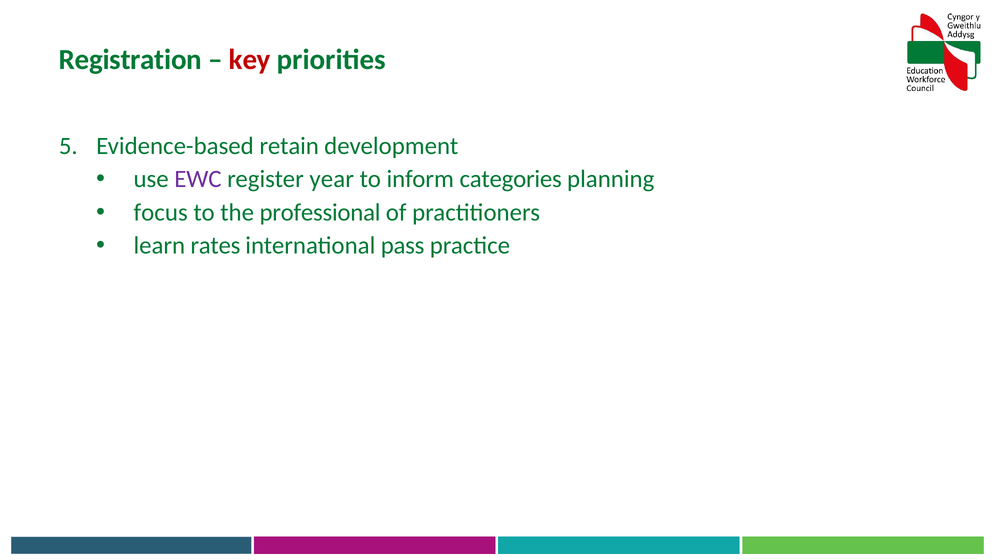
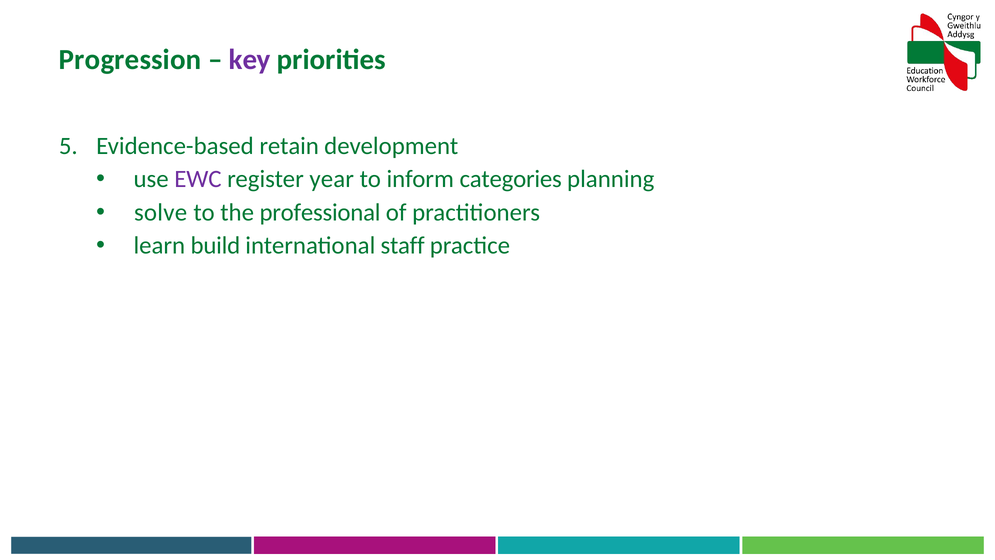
Registration: Registration -> Progression (130, 60)
key colour: red -> purple (250, 60)
focus: focus -> solve (161, 212)
rates: rates -> build (215, 245)
pass: pass -> staff (403, 245)
